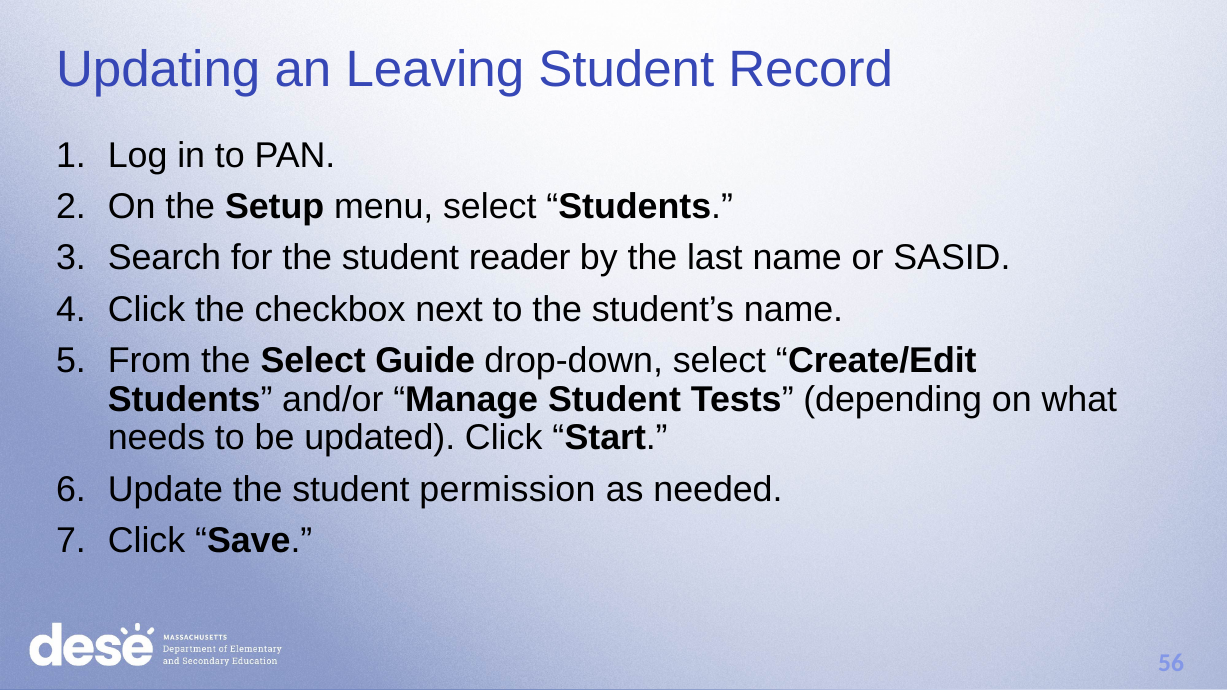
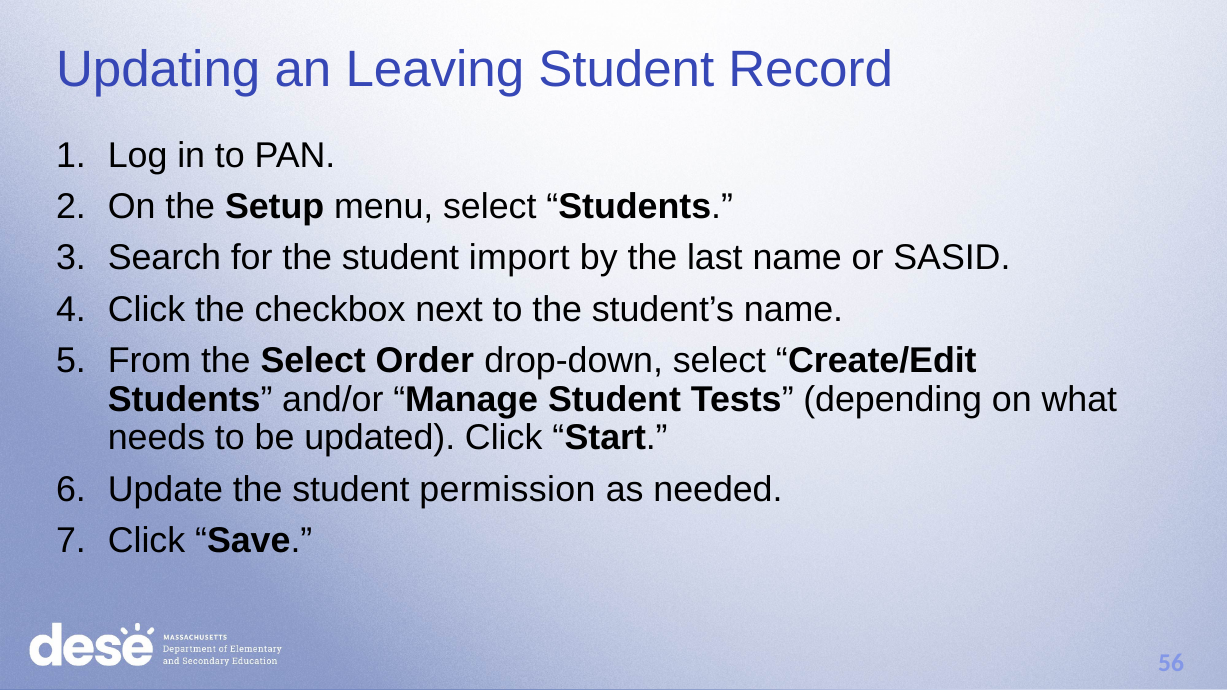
reader: reader -> import (519, 258)
Guide: Guide -> Order (425, 361)
